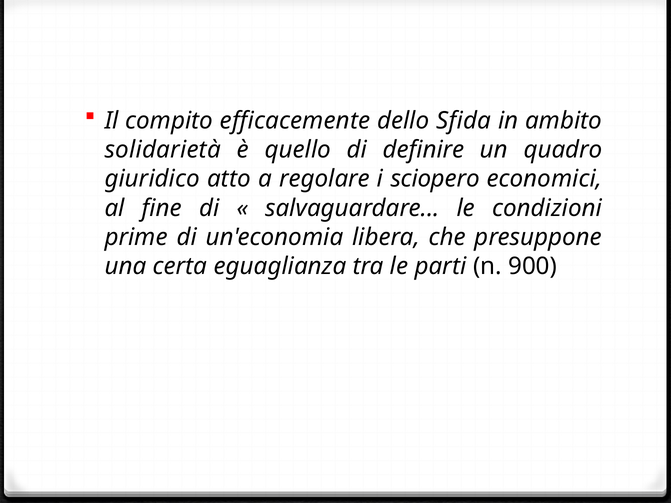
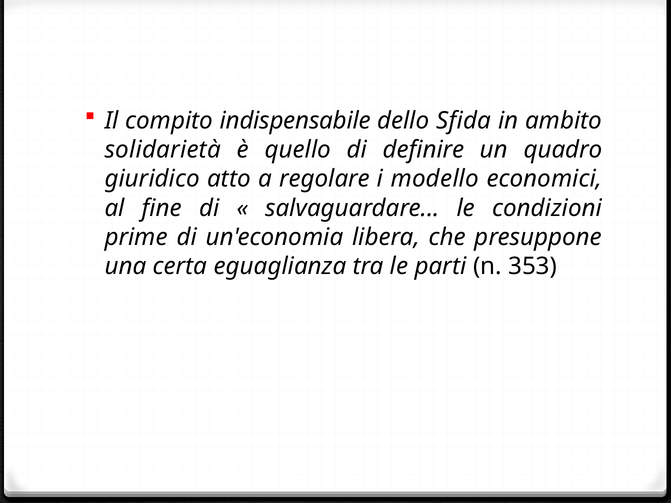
efficacemente: efficacemente -> indispensabile (295, 121)
sciopero: sciopero -> modello (435, 179)
900: 900 -> 353 (533, 266)
